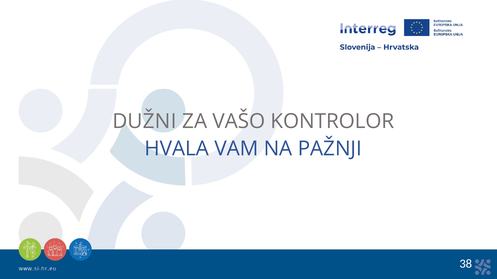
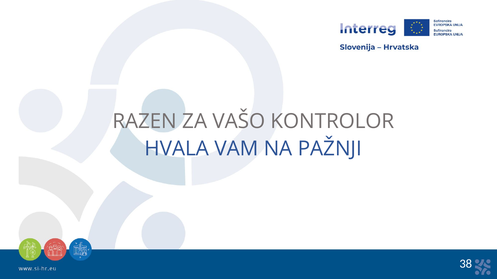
DUŽNI: DUŽNI -> RAZEN (145, 122)
